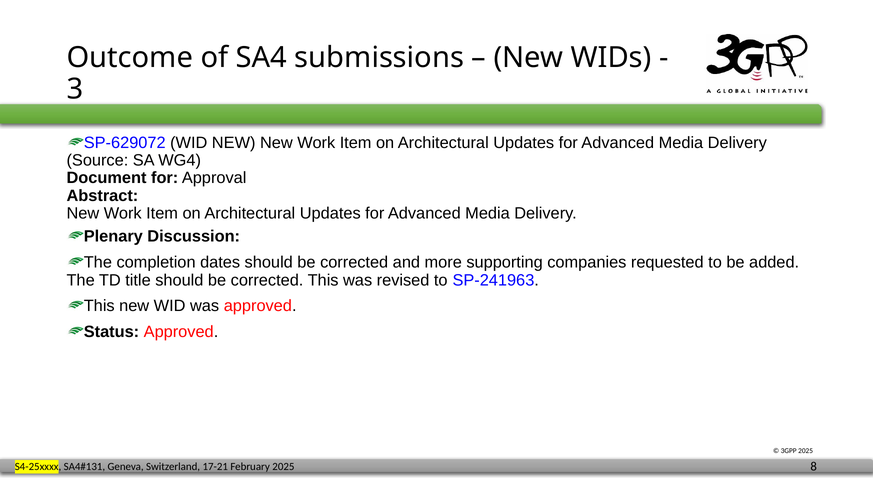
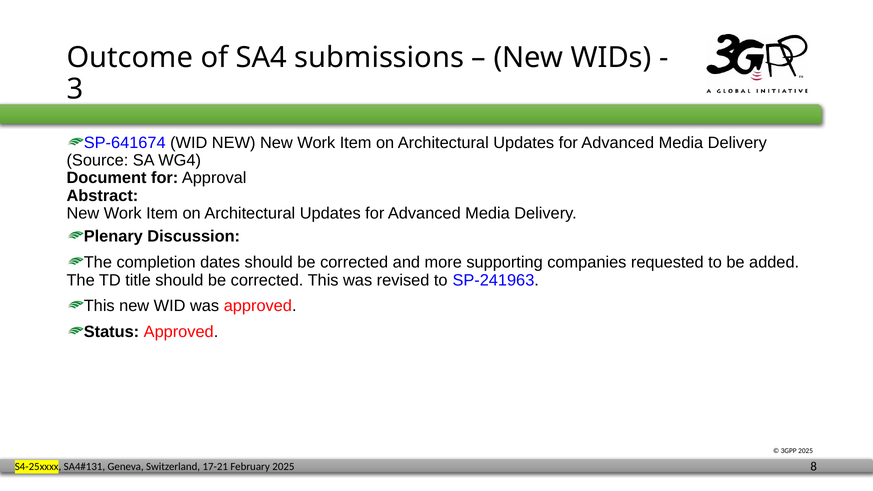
SP-629072: SP-629072 -> SP-641674 (125, 143)
